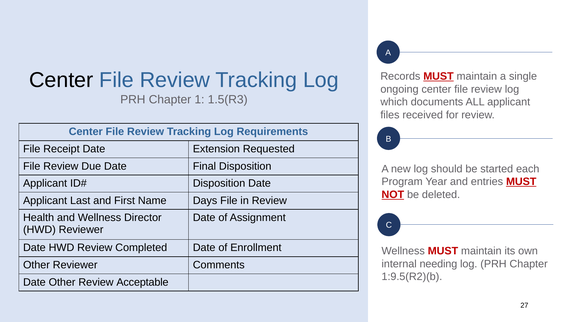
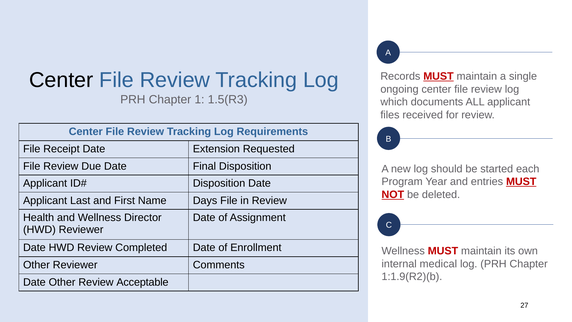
needing: needing -> medical (438, 264)
1:9.5(R2)(b: 1:9.5(R2)(b -> 1:1.9(R2)(b (412, 277)
